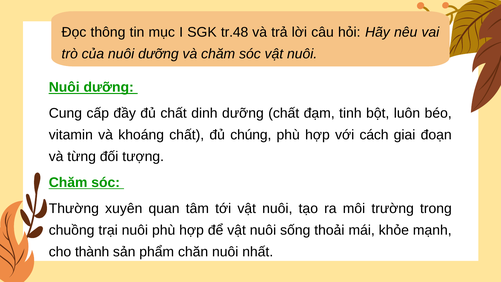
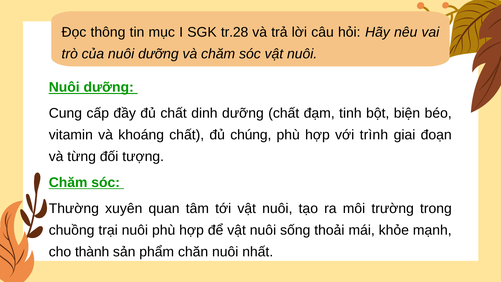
tr.48: tr.48 -> tr.28 (235, 32)
luôn: luôn -> biện (407, 113)
cách: cách -> trình (374, 135)
